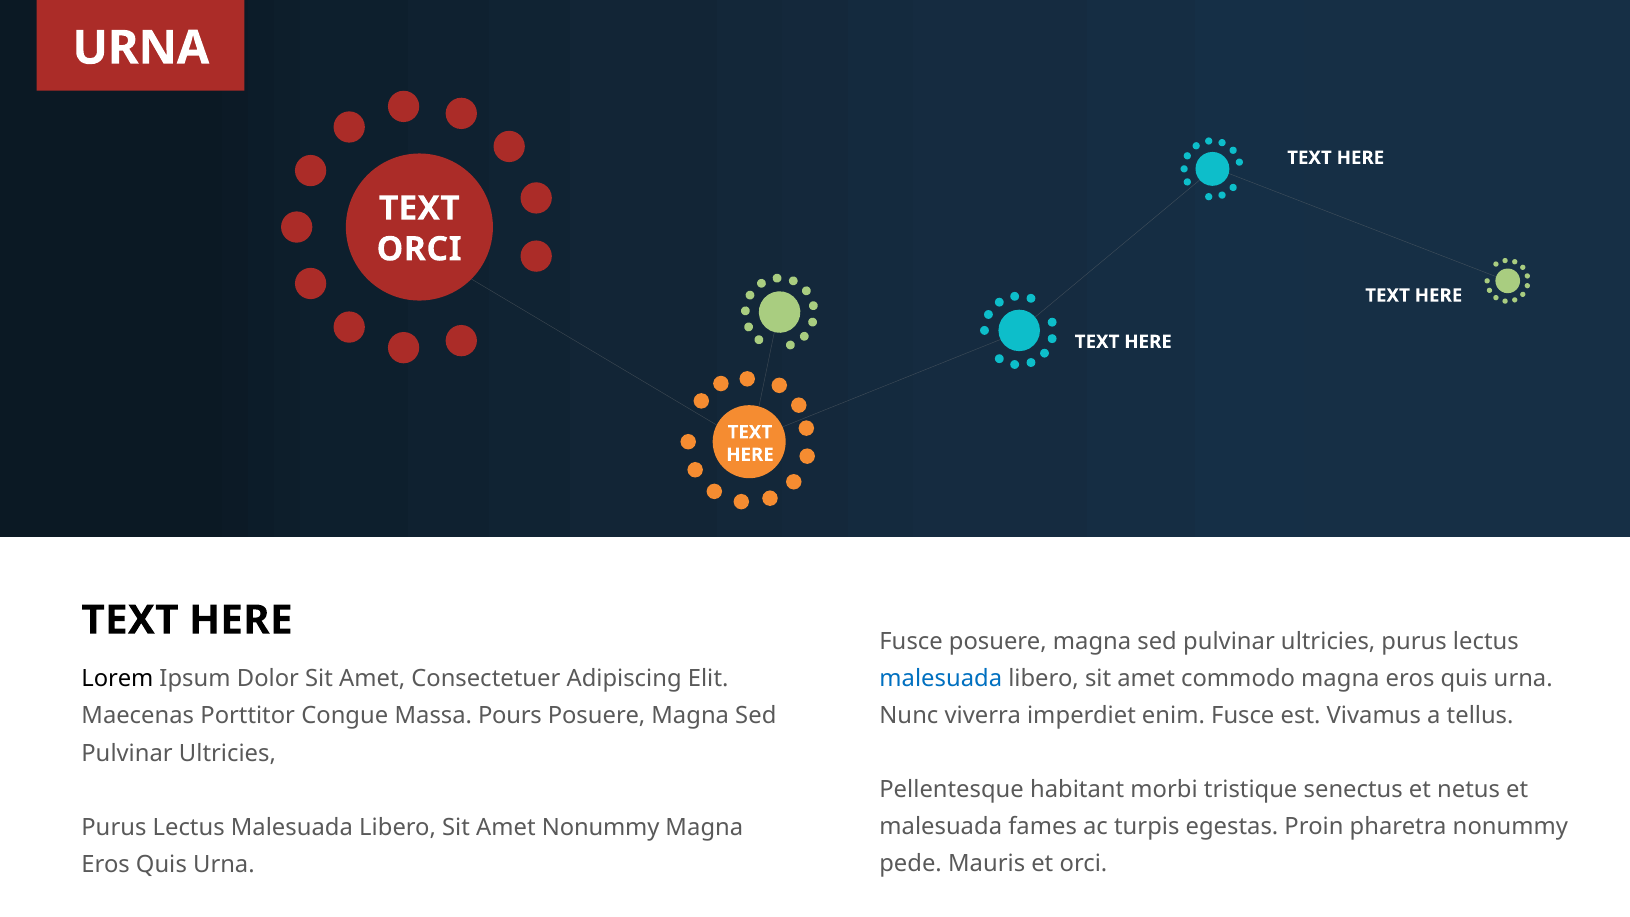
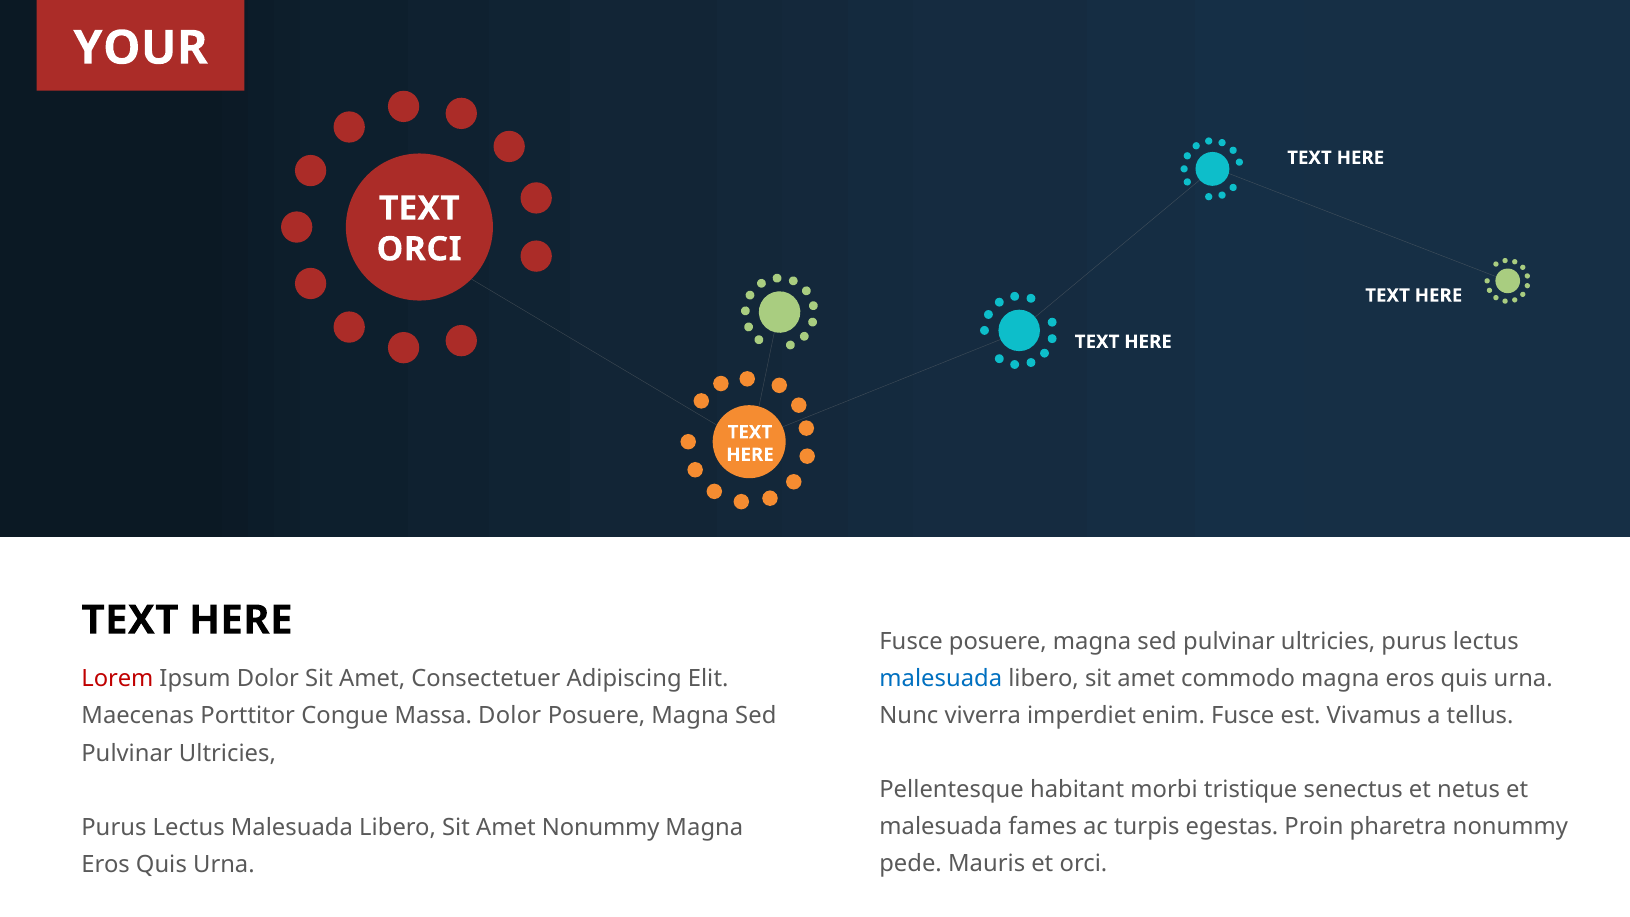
URNA: URNA -> YOUR (141, 48)
Lorem colour: black -> red (117, 679)
Massa Pours: Pours -> Dolor (510, 716)
